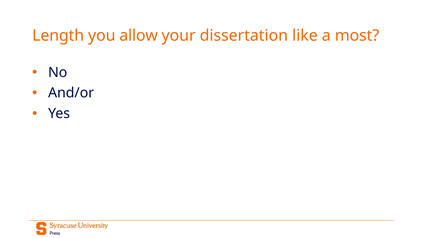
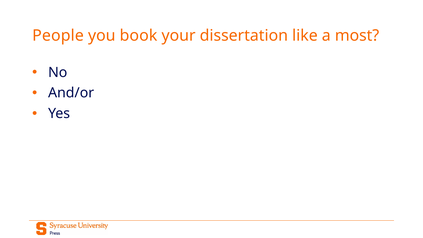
Length: Length -> People (58, 36)
allow: allow -> book (138, 36)
